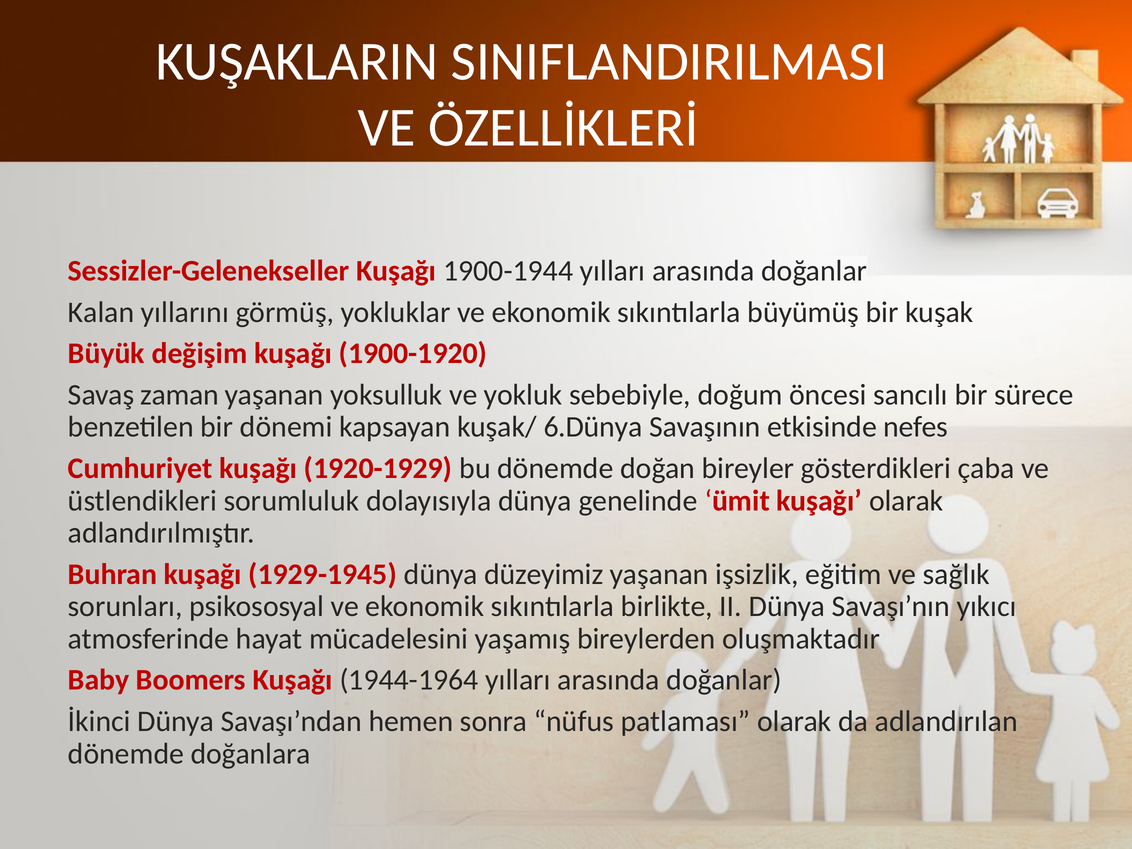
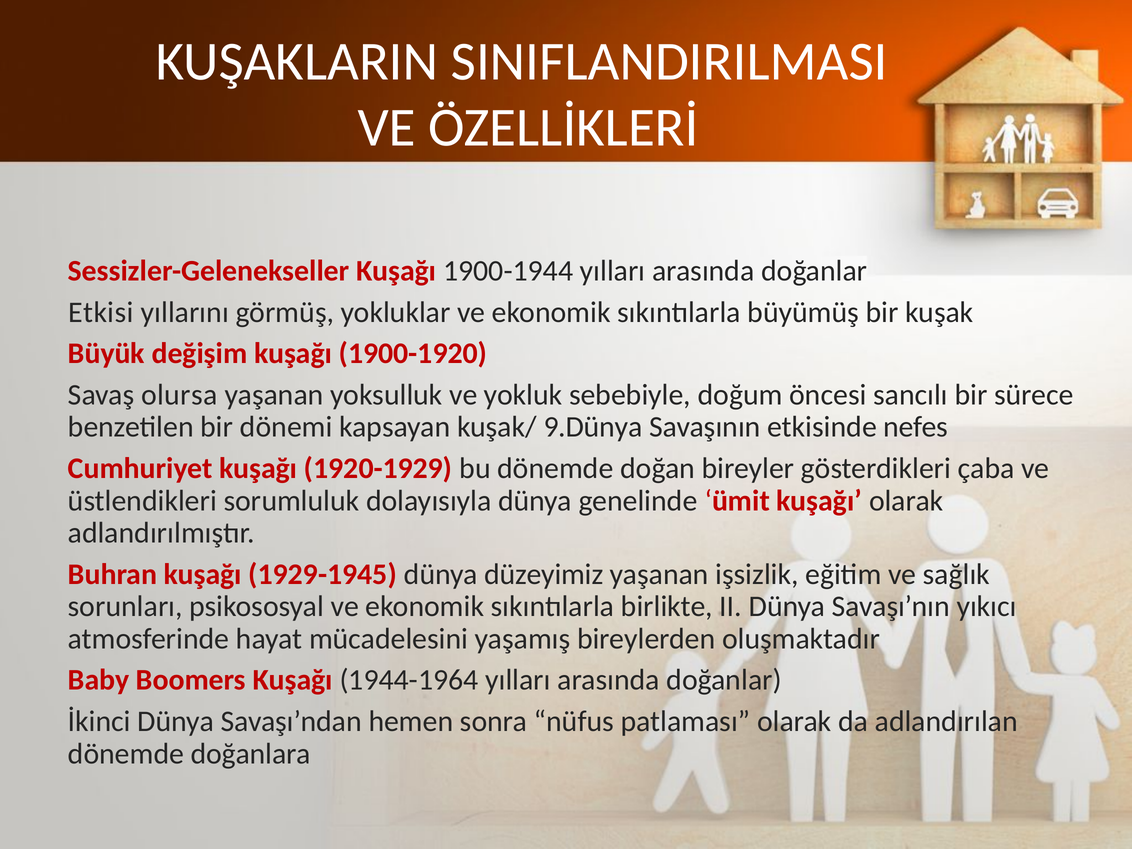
Kalan: Kalan -> Etkisi (101, 312)
zaman: zaman -> olursa (179, 395)
6.Dünya: 6.Dünya -> 9.Dünya (593, 427)
